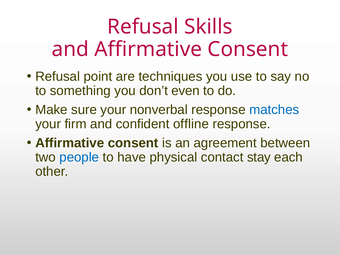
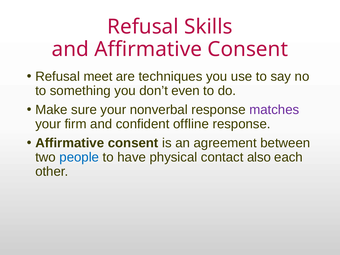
point: point -> meet (98, 77)
matches colour: blue -> purple (274, 110)
stay: stay -> also (259, 157)
